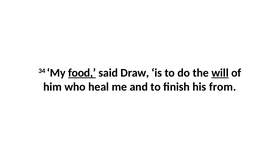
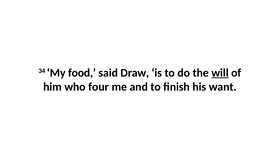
food underline: present -> none (82, 73)
heal: heal -> four (99, 87)
from: from -> want (223, 87)
